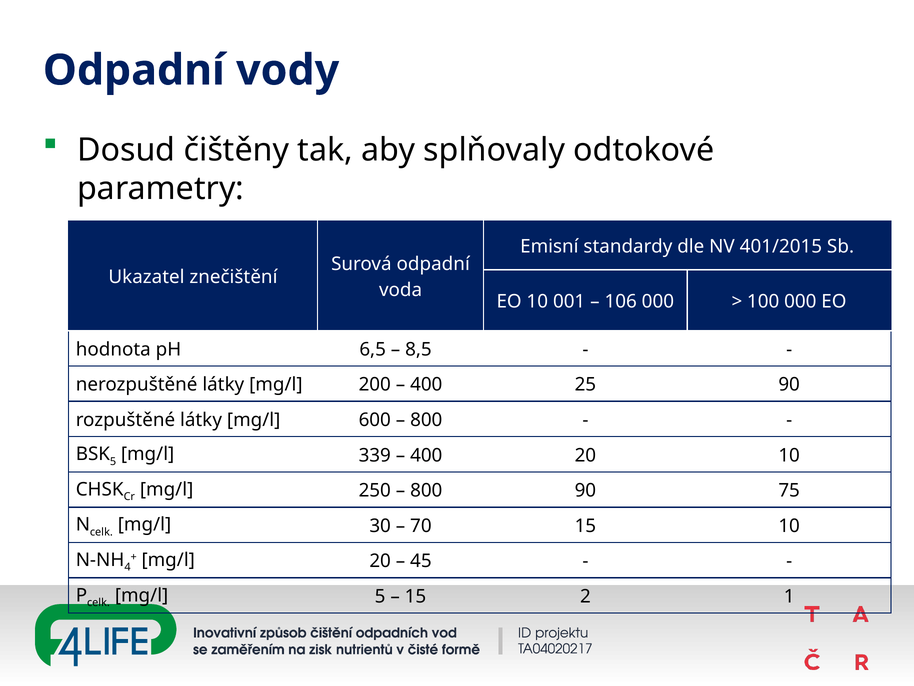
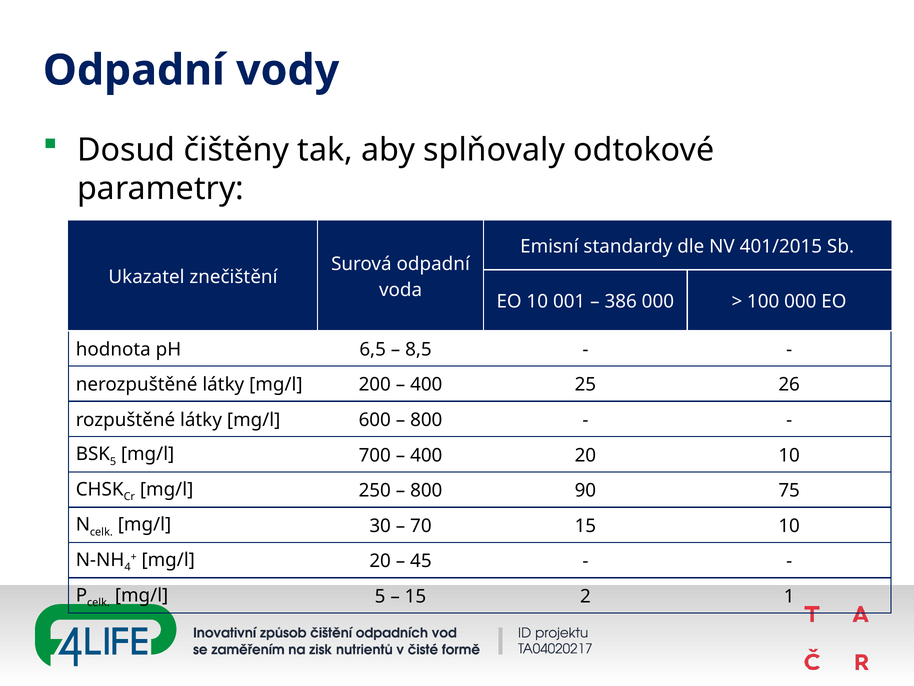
106: 106 -> 386 (621, 301)
25 90: 90 -> 26 (789, 384)
339: 339 -> 700 (375, 455)
